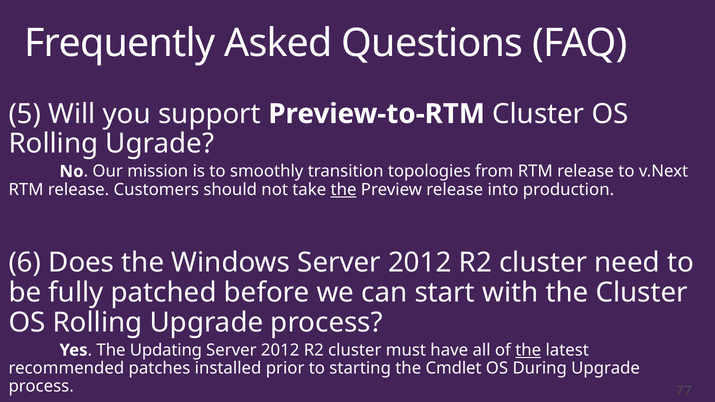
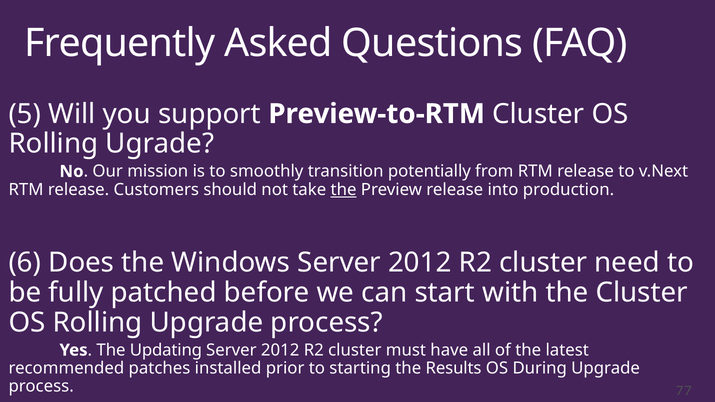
topologies: topologies -> potentially (429, 171)
the underline: present -> none (528, 350)
Cmdlet: Cmdlet -> Results (454, 368)
